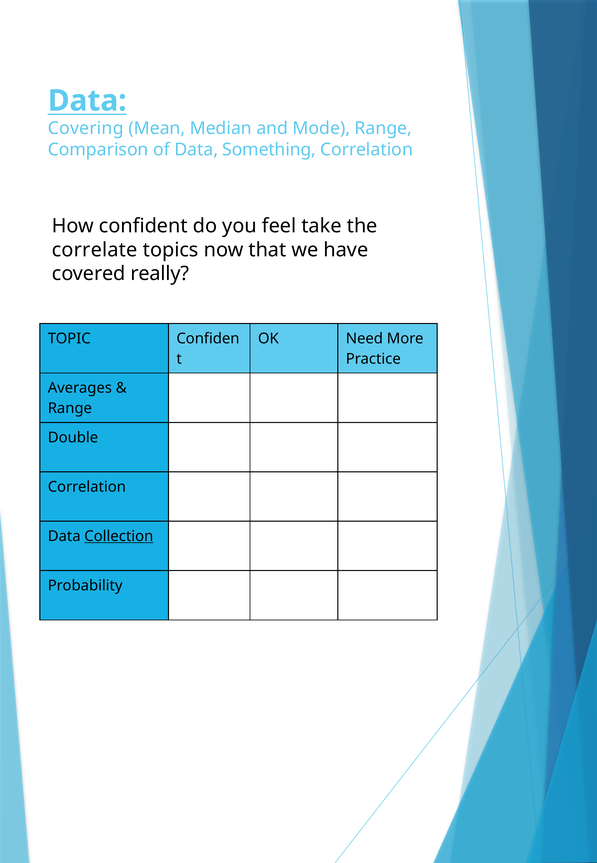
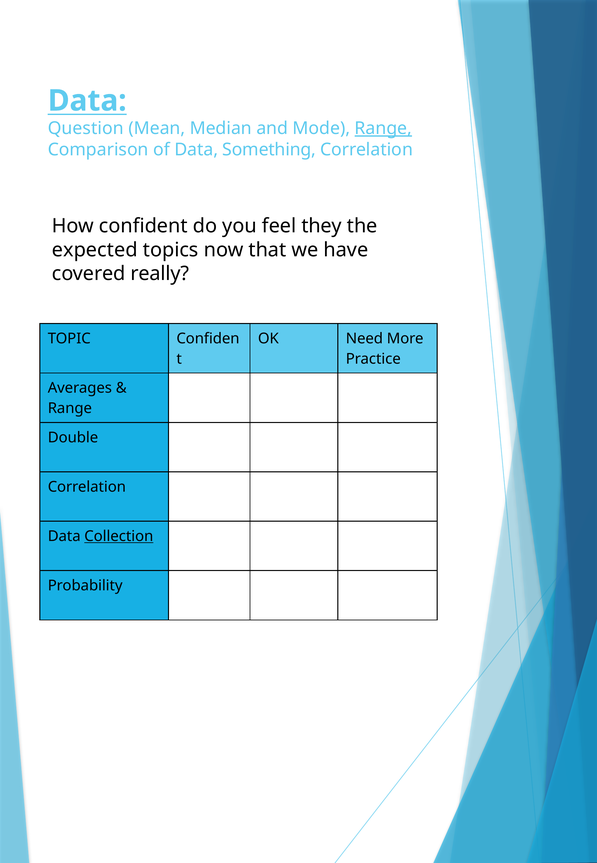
Covering: Covering -> Question (86, 128)
Range underline: none -> present (383, 128)
take: take -> they (322, 226)
correlate: correlate -> expected (95, 250)
